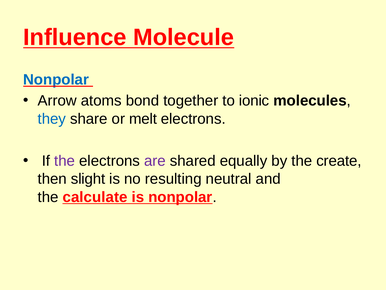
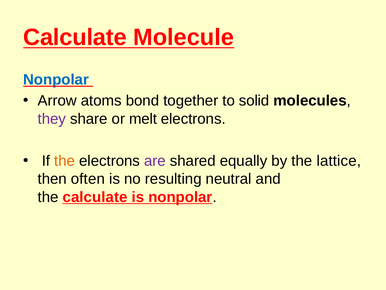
Influence: Influence -> Calculate (75, 37)
ionic: ionic -> solid (254, 101)
they colour: blue -> purple (52, 119)
the colour: purple -> orange (65, 161)
create: create -> lattice (339, 161)
slight: slight -> often (88, 179)
